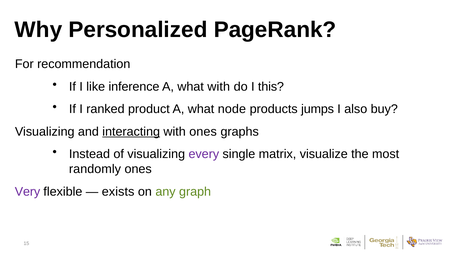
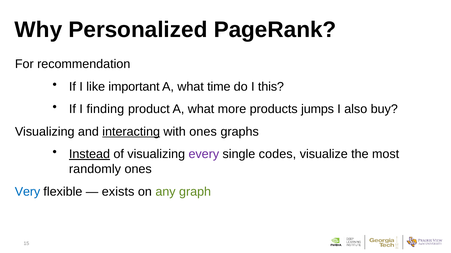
inference: inference -> important (134, 87)
what with: with -> time (219, 87)
ranked: ranked -> finding (105, 109)
node: node -> more (232, 109)
Instead underline: none -> present (89, 155)
matrix: matrix -> codes (277, 155)
Very colour: purple -> blue (28, 192)
